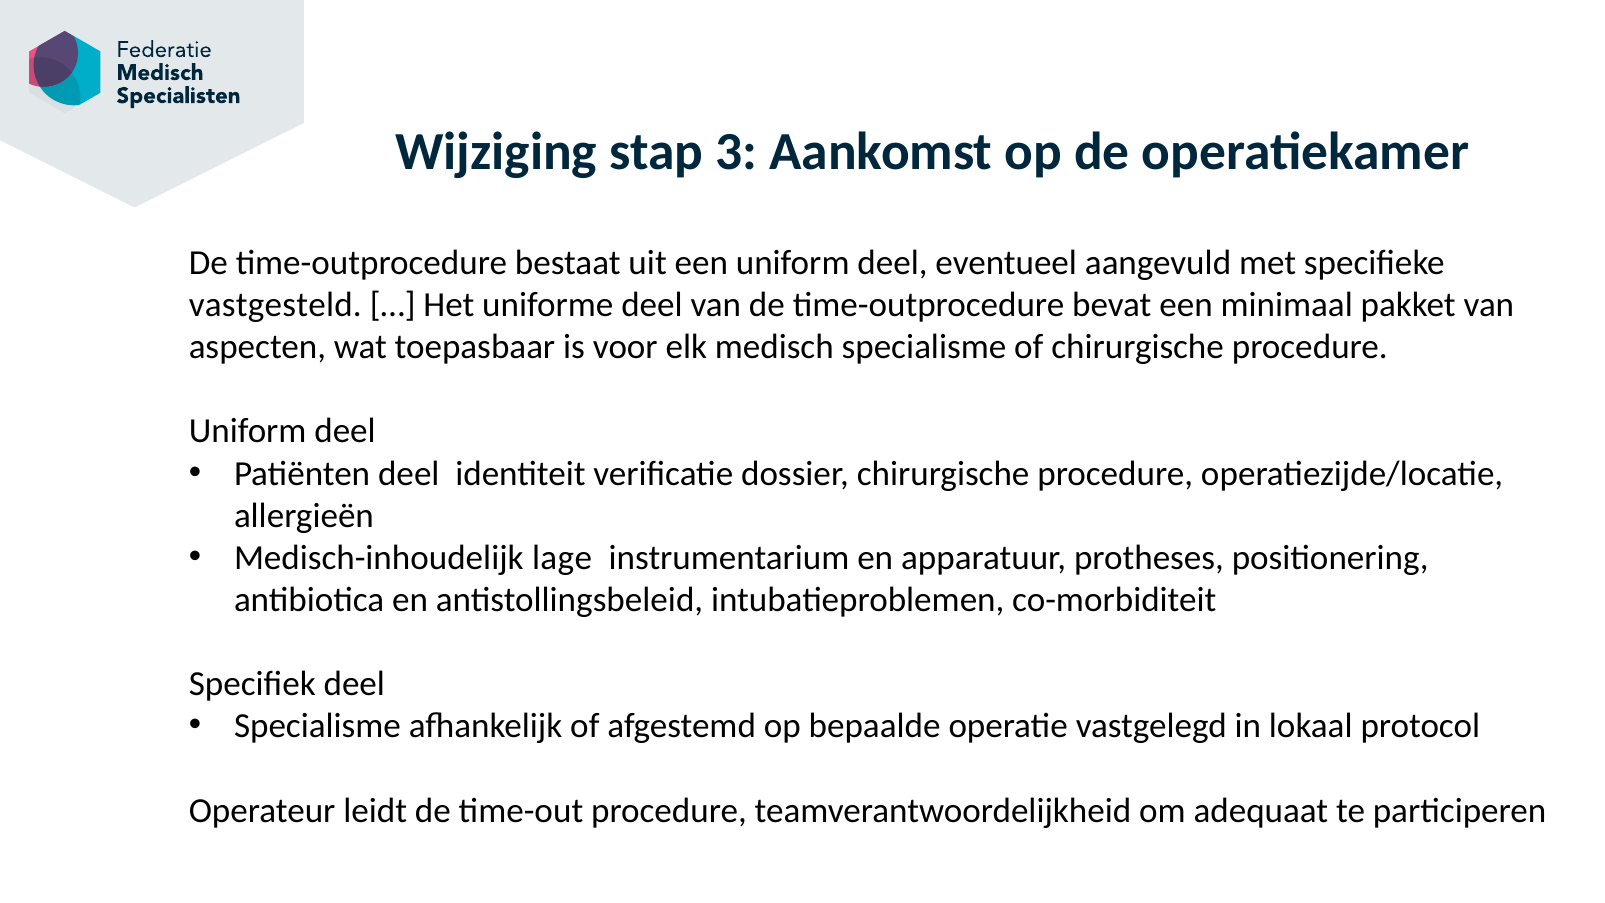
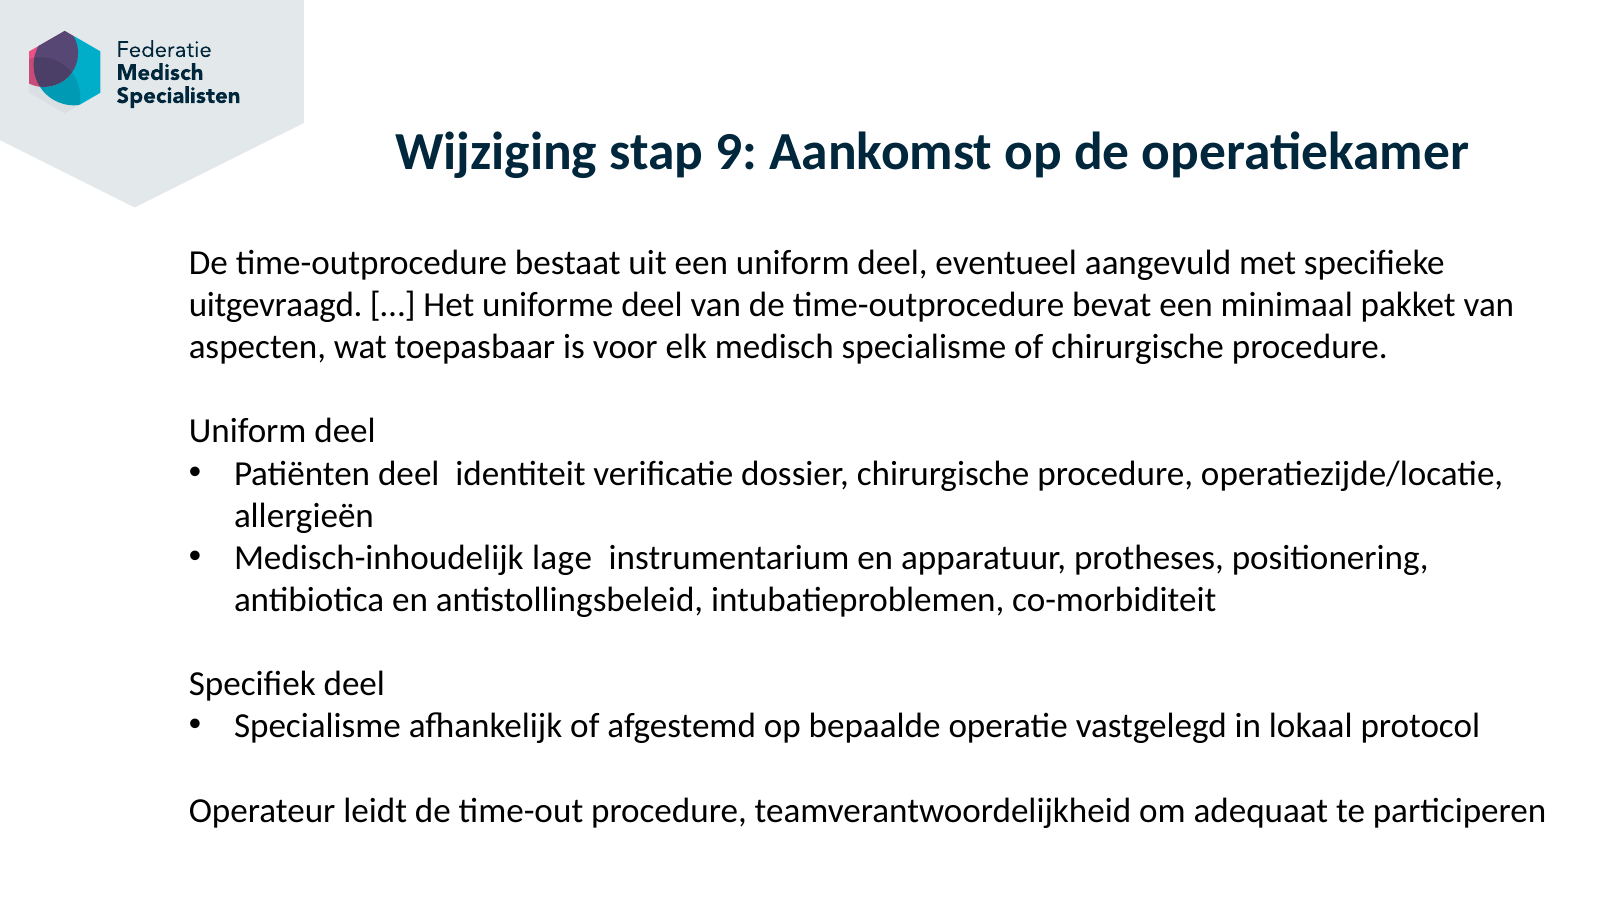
3: 3 -> 9 (736, 152)
vastgesteld: vastgesteld -> uitgevraagd (276, 305)
